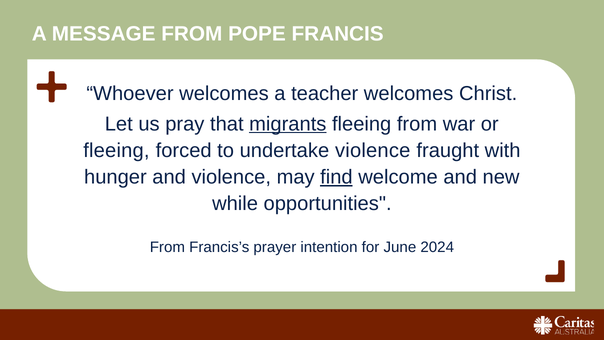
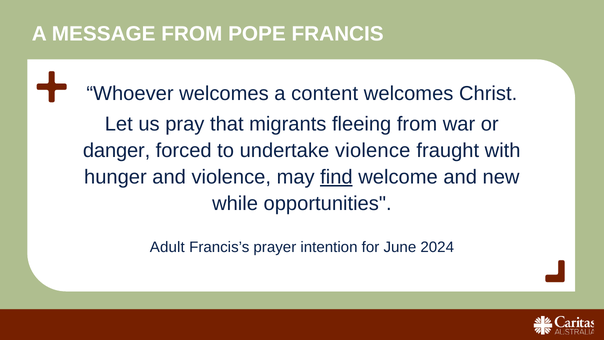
teacher: teacher -> content (325, 93)
migrants underline: present -> none (288, 124)
fleeing: fleeing -> danger (117, 150)
From: From -> Adult (167, 247)
